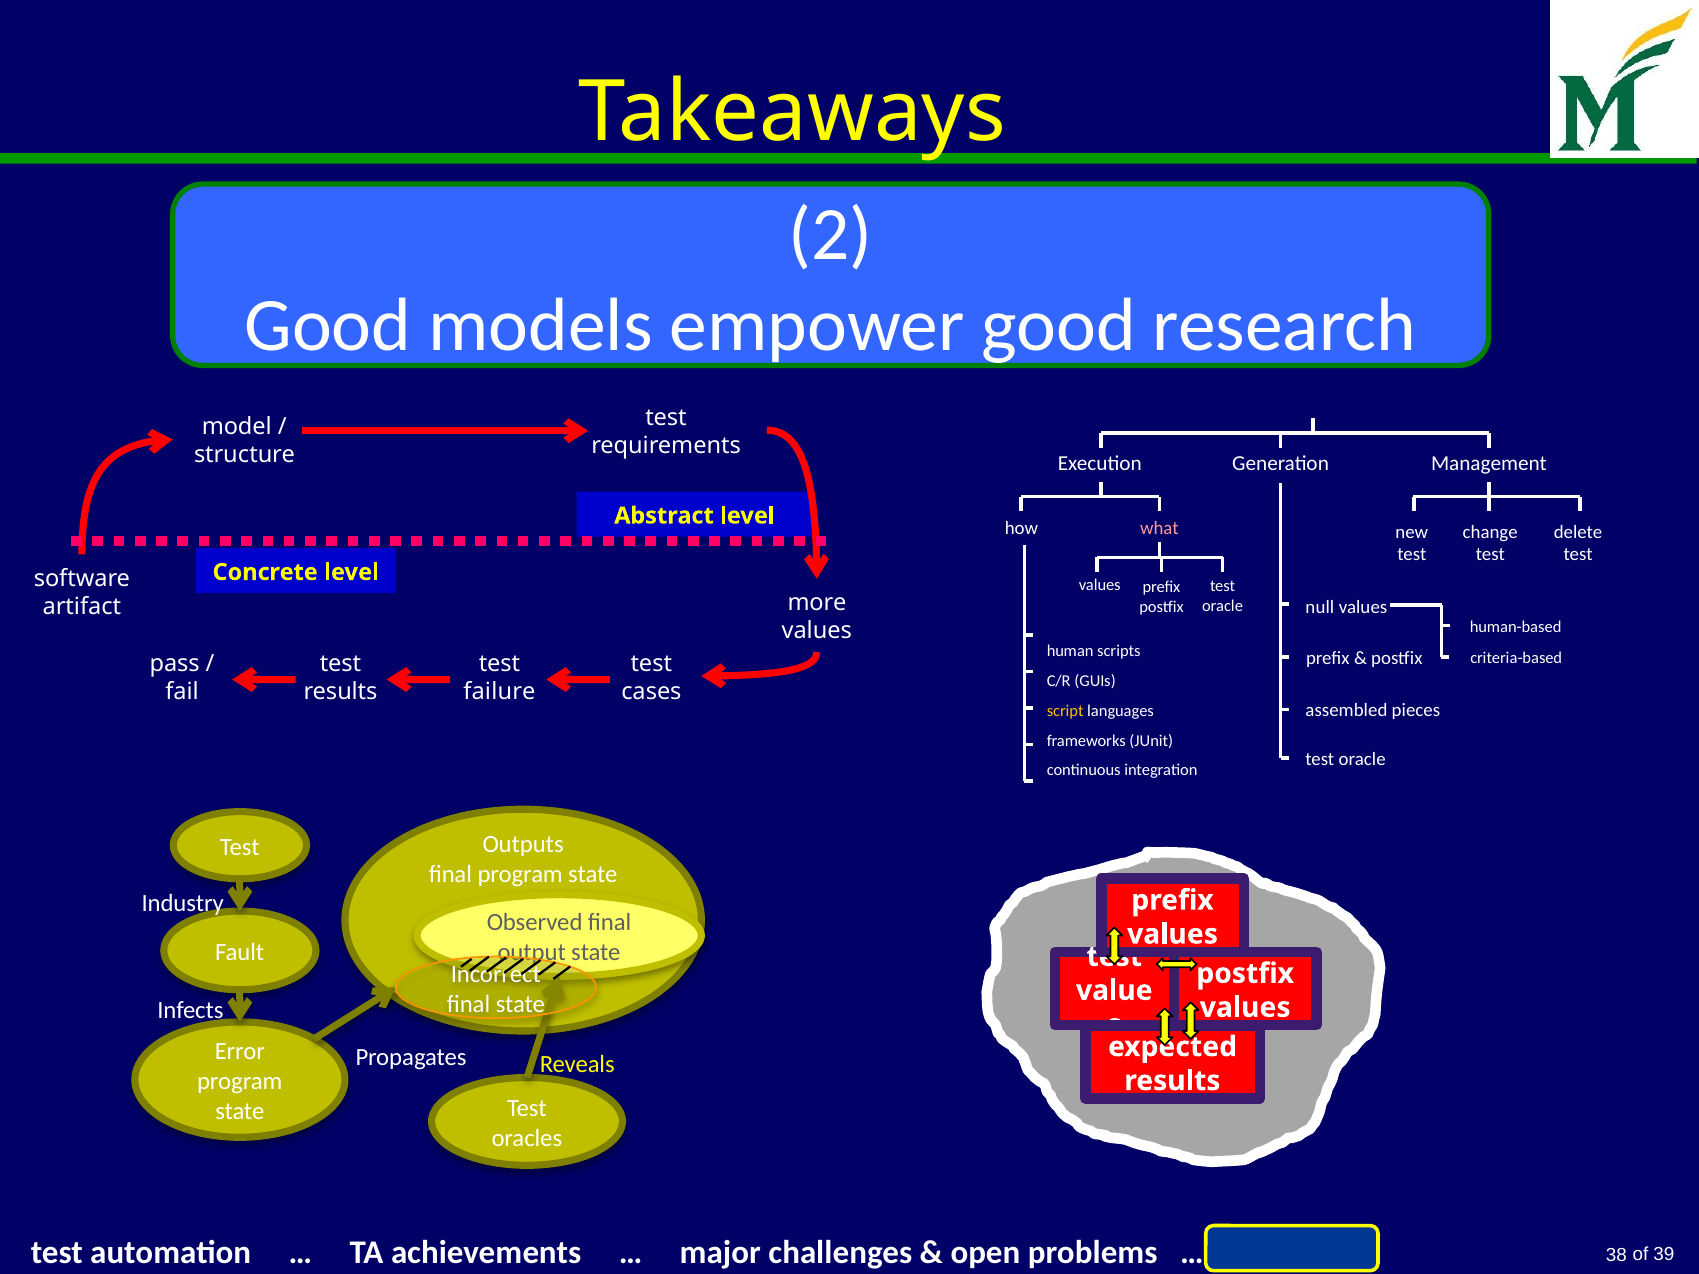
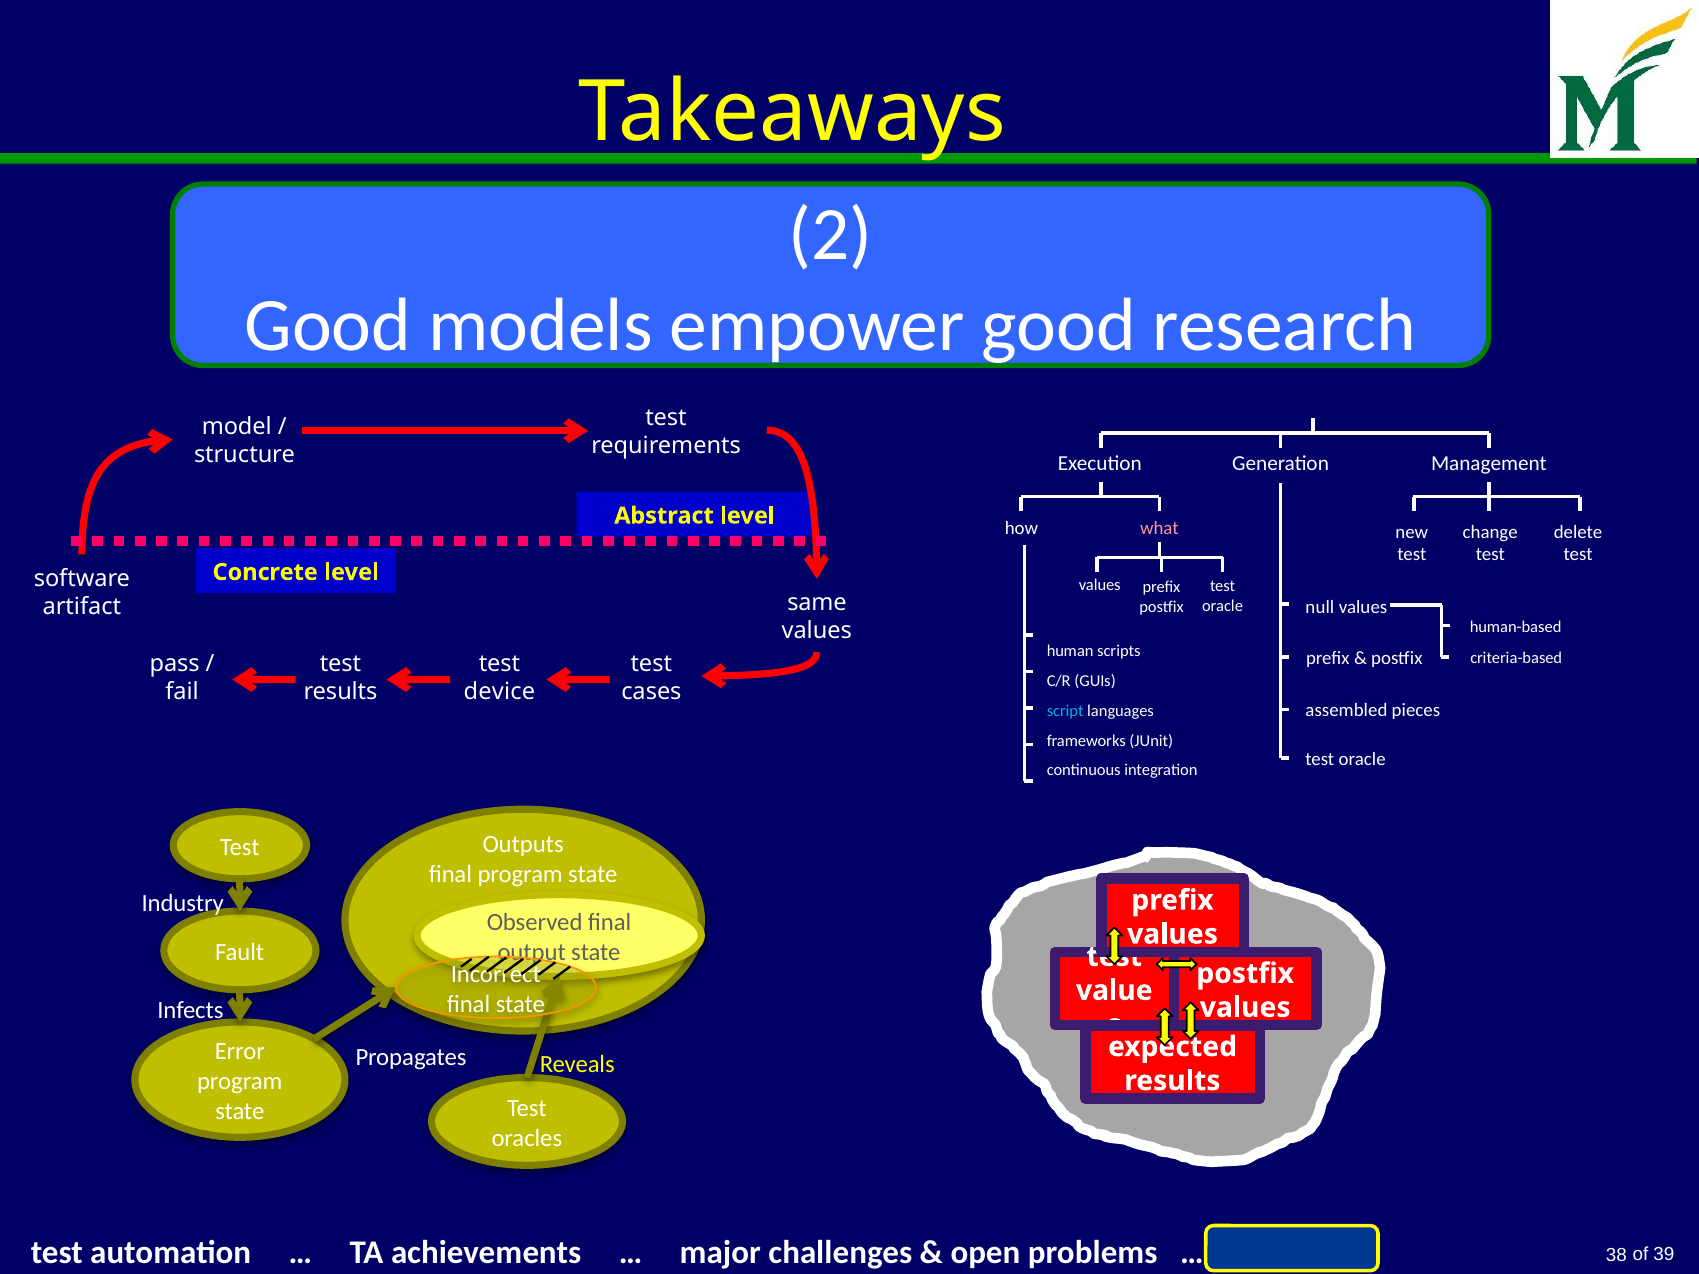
more: more -> same (817, 603)
failure: failure -> device (499, 692)
script colour: yellow -> light blue (1065, 711)
